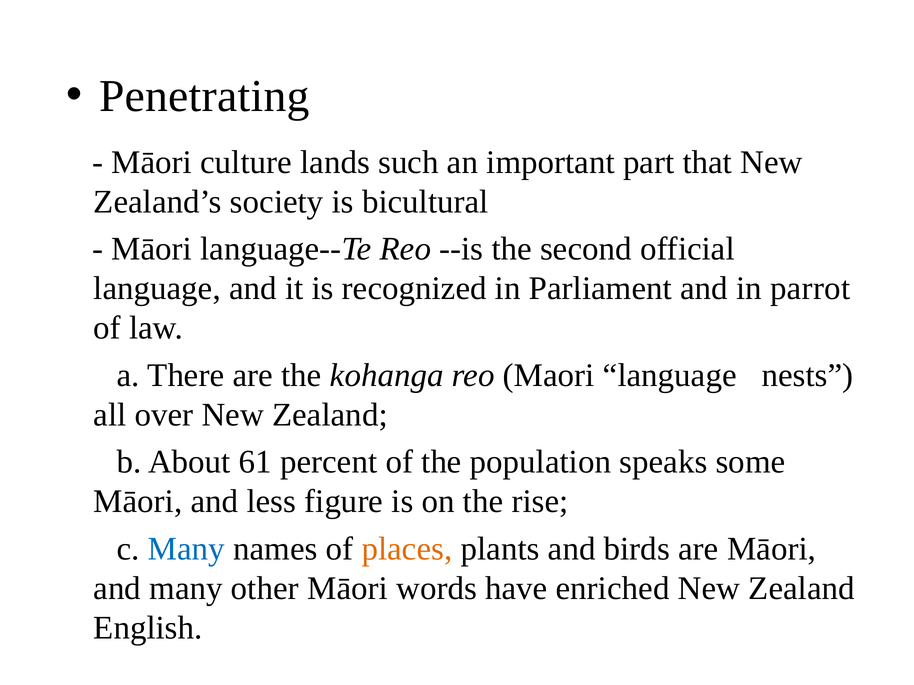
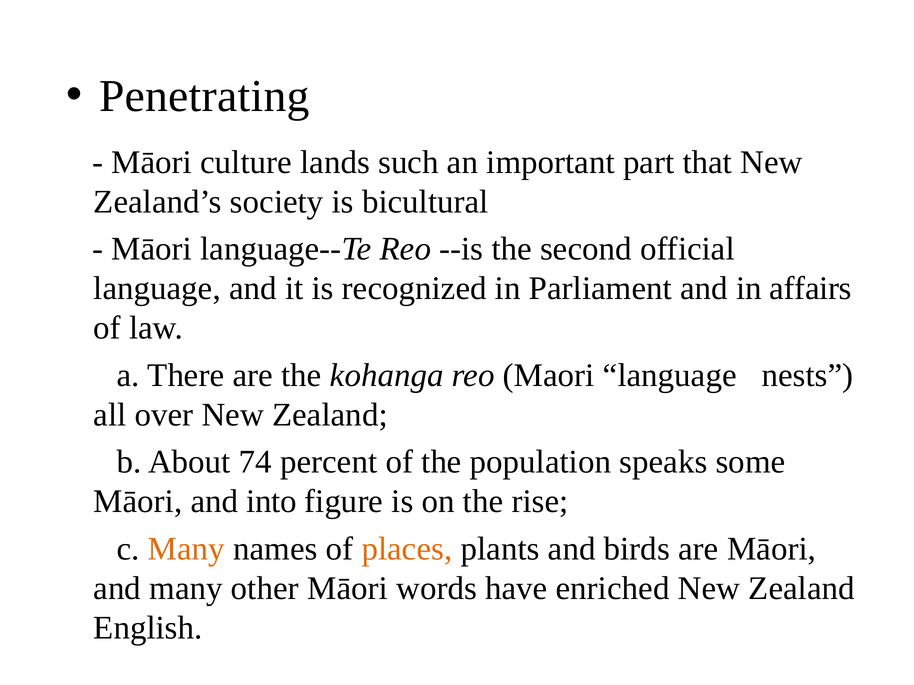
parrot: parrot -> affairs (811, 289)
61: 61 -> 74 (255, 462)
less: less -> into (271, 502)
Many colour: blue -> orange (186, 549)
